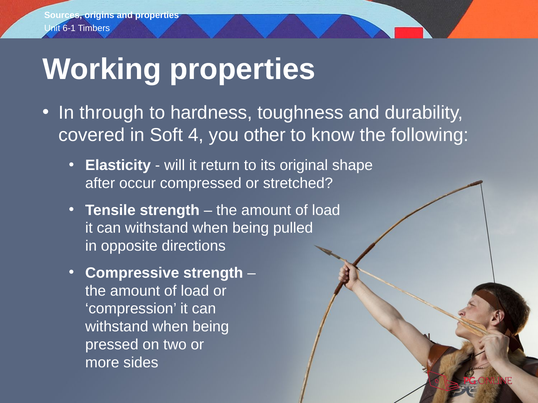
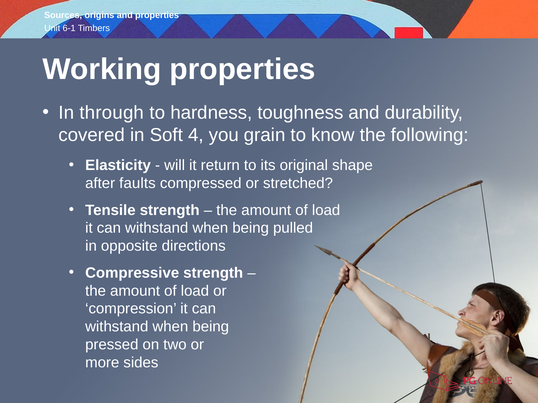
other: other -> grain (265, 135)
occur: occur -> faults (137, 184)
